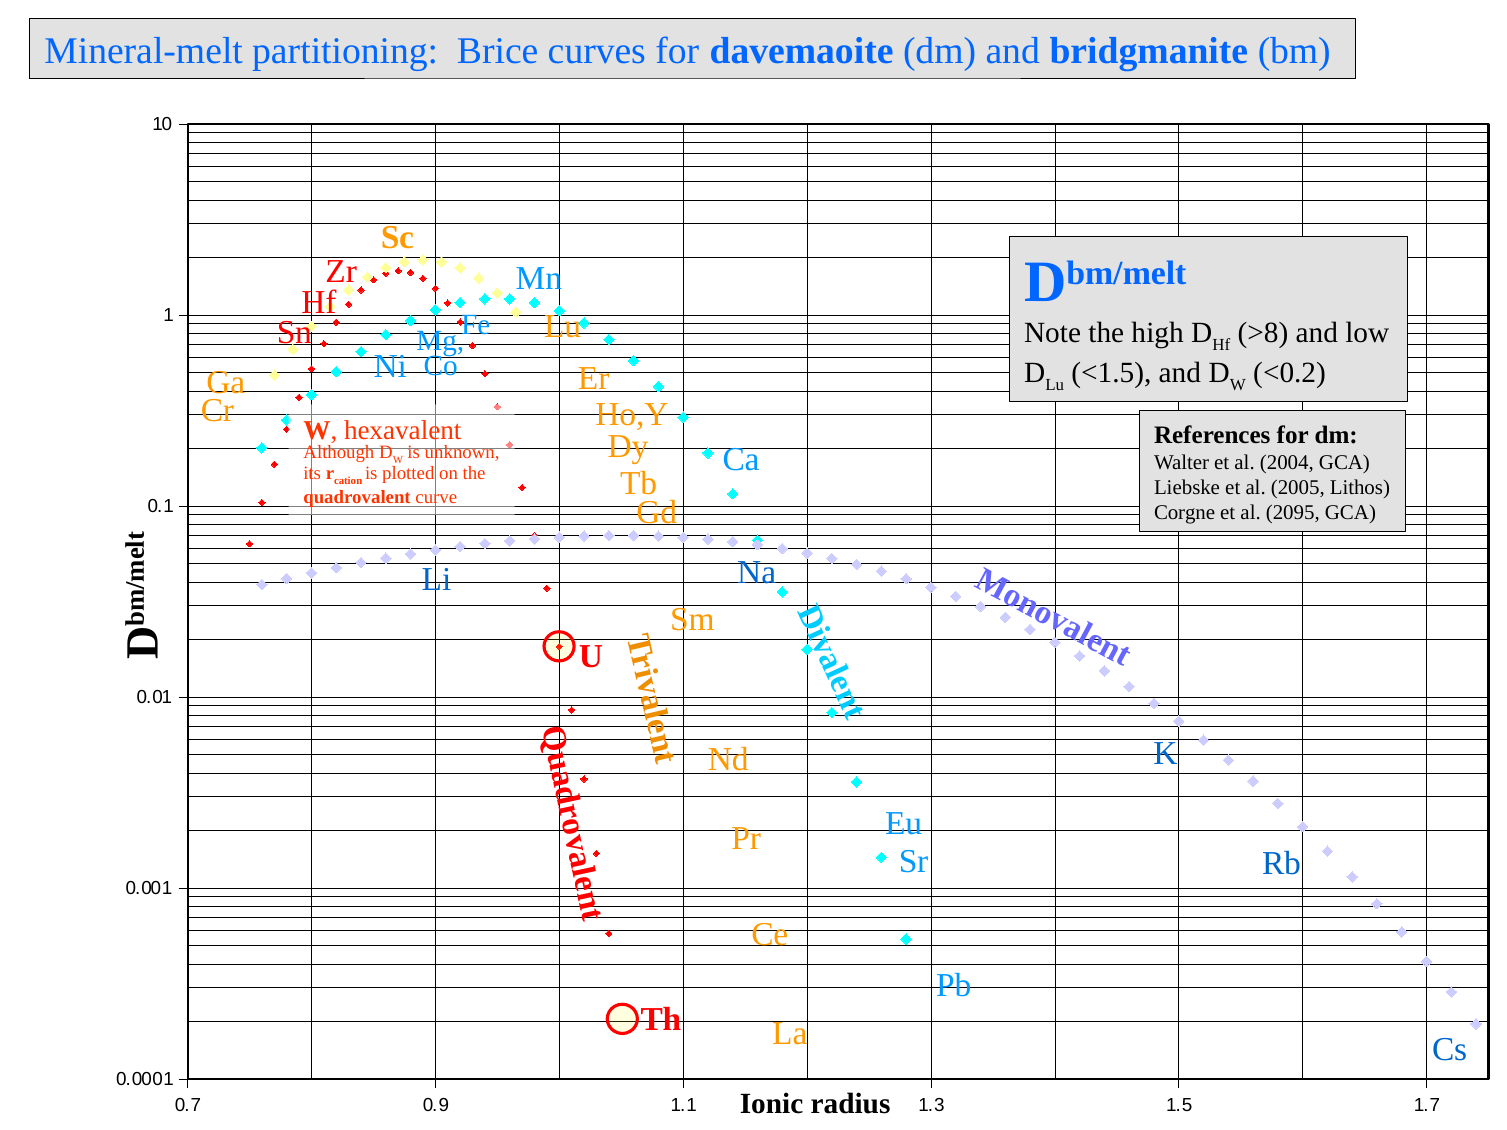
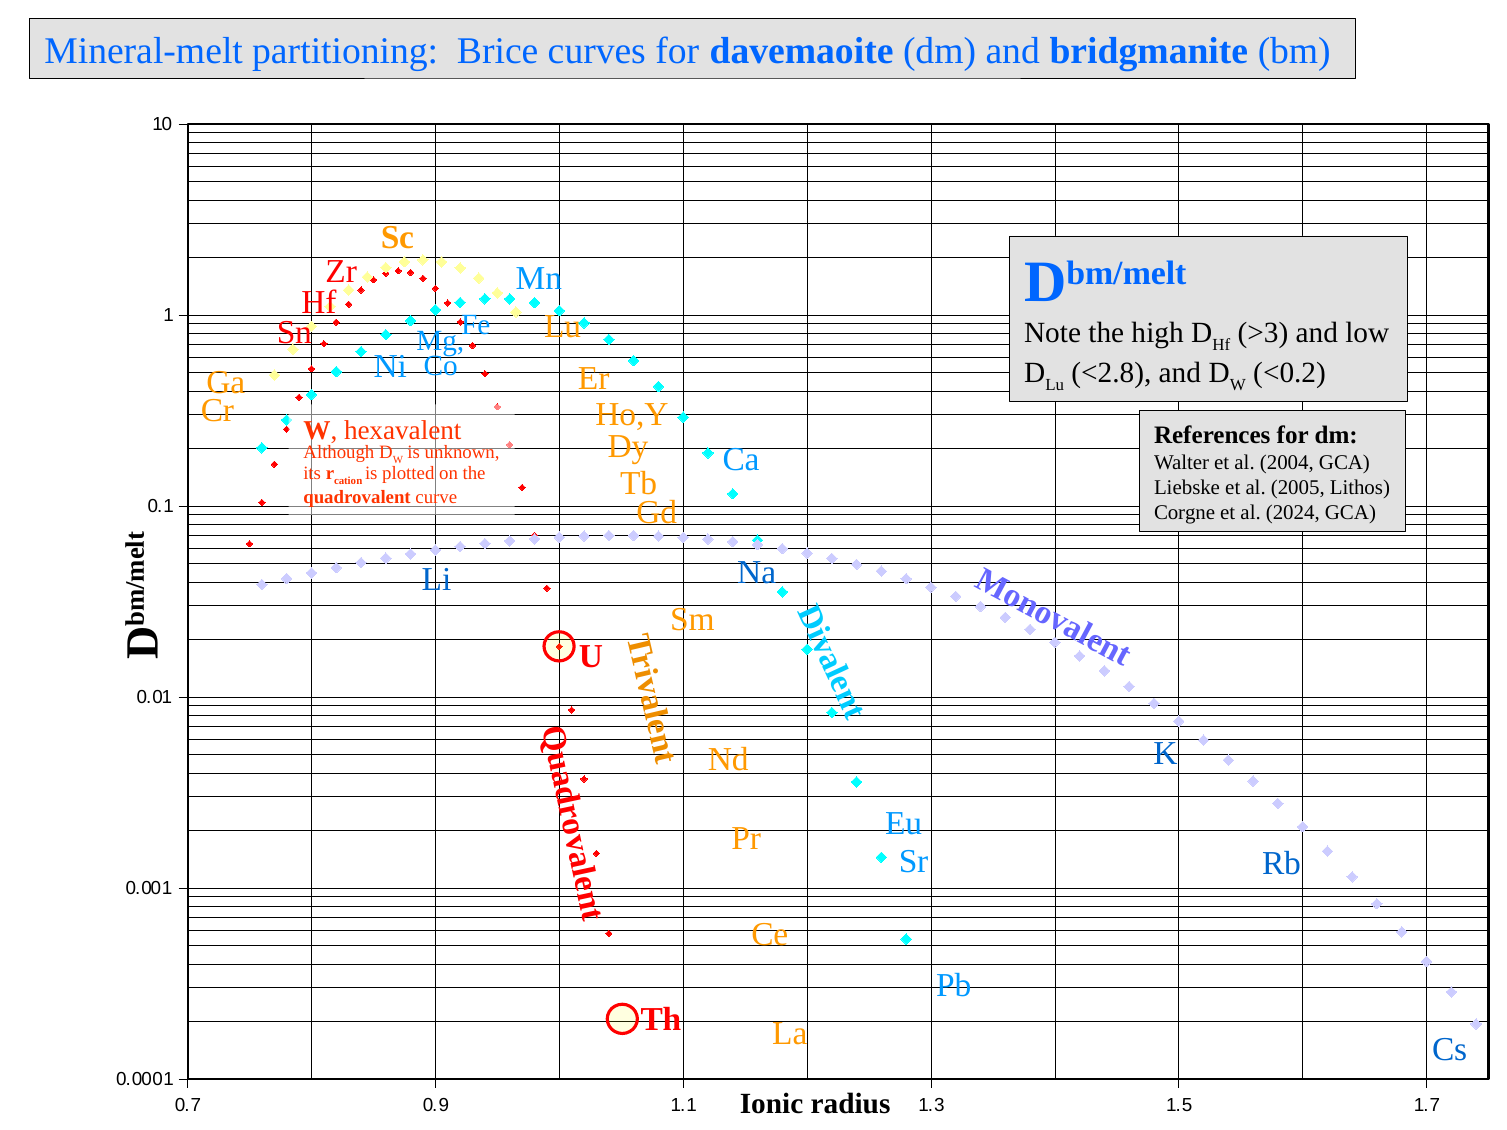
>8: >8 -> >3 (1263, 333)
<1.5: <1.5 -> <2.8 (1111, 373)
2095: 2095 -> 2024 (1293, 513)
